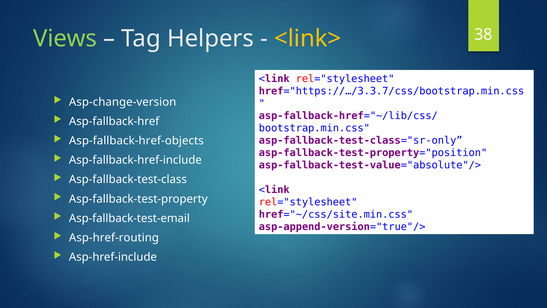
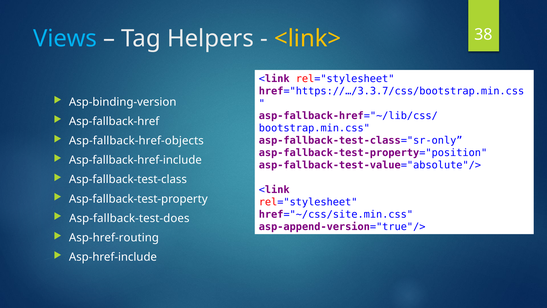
Views colour: light green -> light blue (65, 38)
Asp-change-version: Asp-change-version -> Asp-binding-version (123, 102)
Asp-fallback-test-email: Asp-fallback-test-email -> Asp-fallback-test-does (129, 218)
